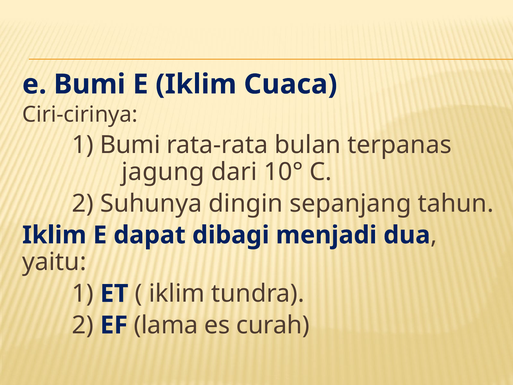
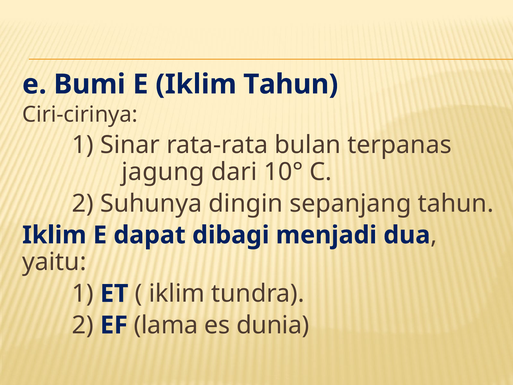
Iklim Cuaca: Cuaca -> Tahun (291, 84)
1 Bumi: Bumi -> Sinar (130, 145)
curah: curah -> dunia (273, 325)
